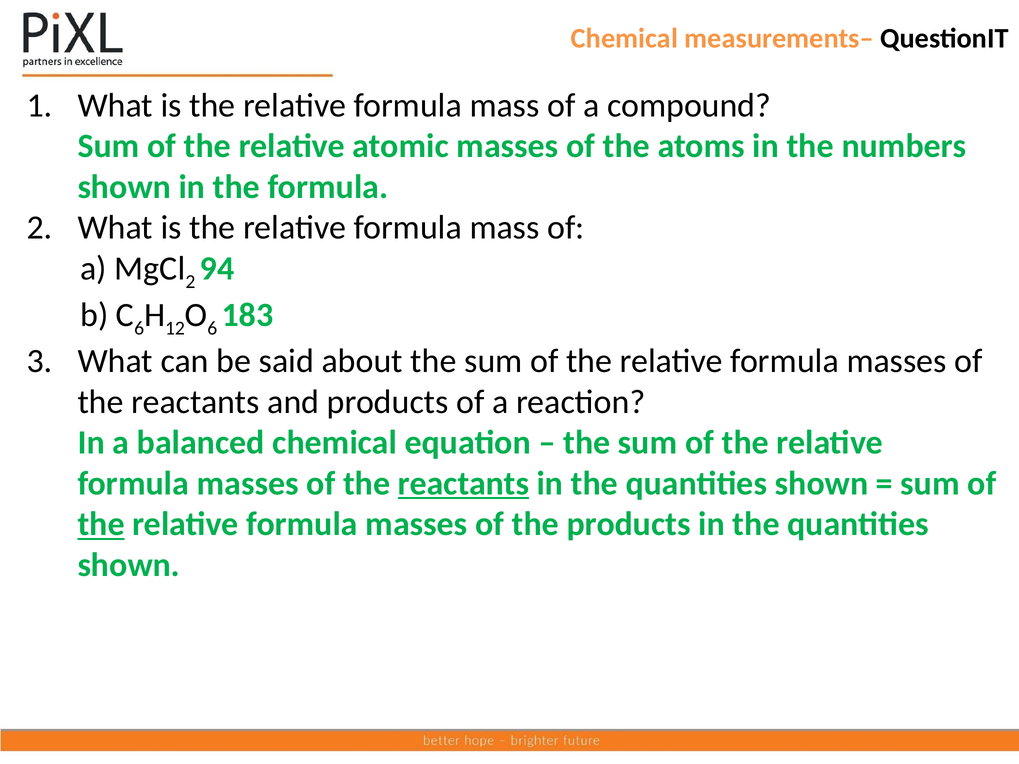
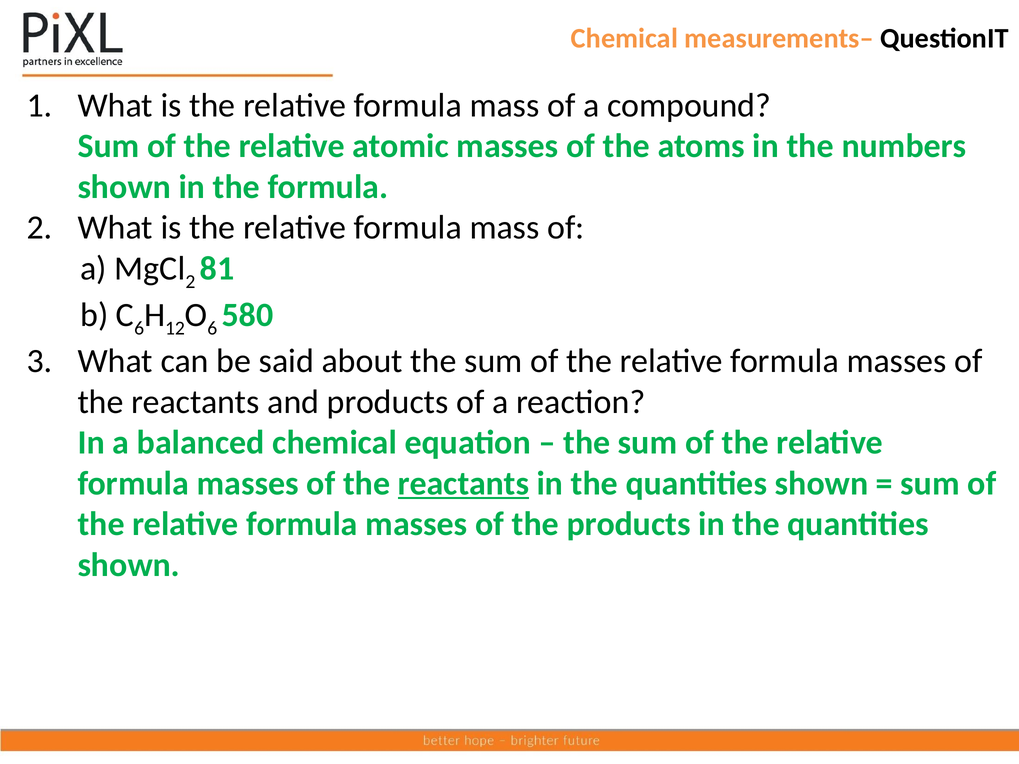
94: 94 -> 81 (217, 269)
183: 183 -> 580 (248, 315)
the underline: present -> none (101, 524)
